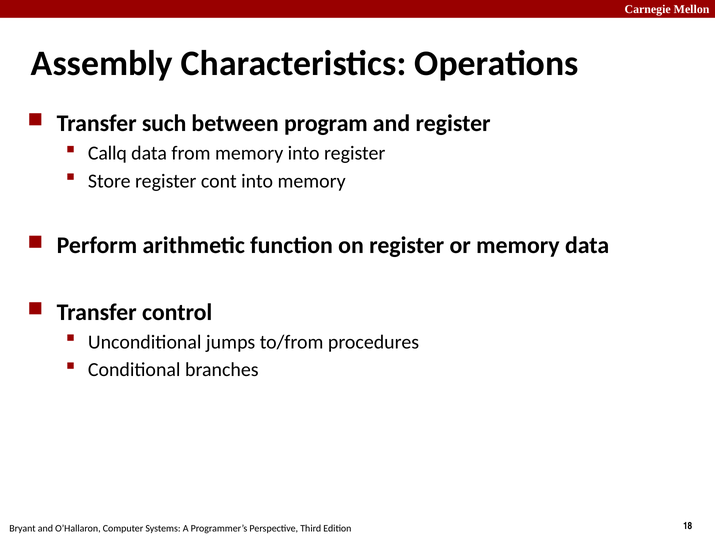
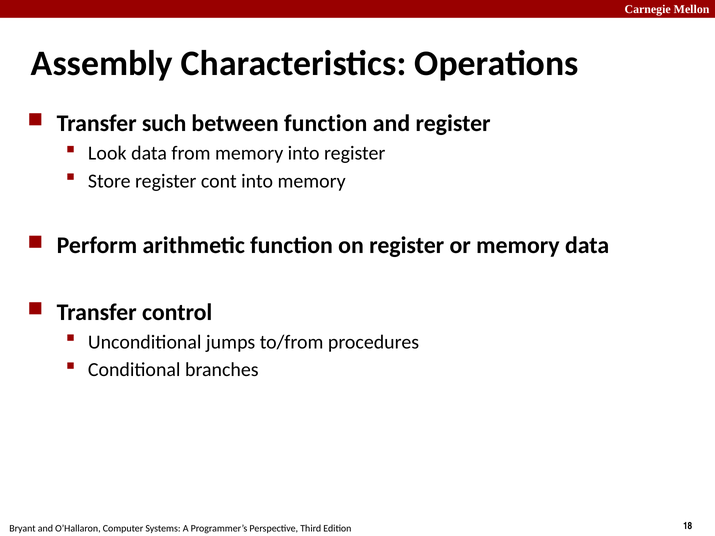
between program: program -> function (326, 123)
Callq: Callq -> Look (107, 153)
